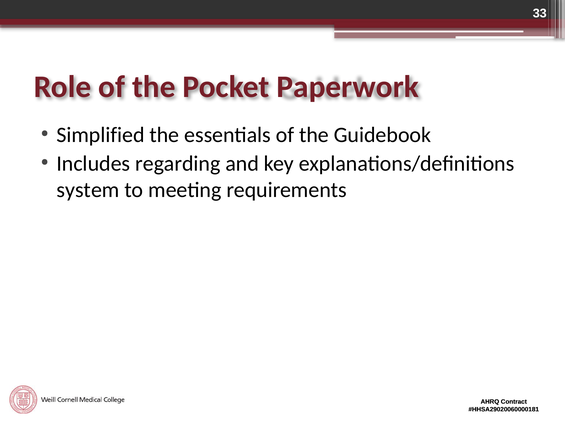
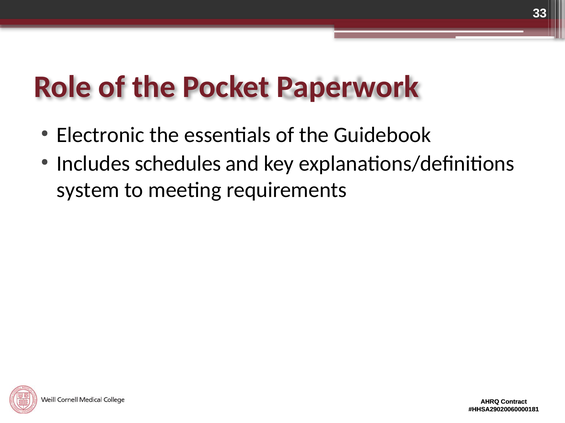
Simplified: Simplified -> Electronic (100, 135)
regarding: regarding -> schedules (178, 164)
